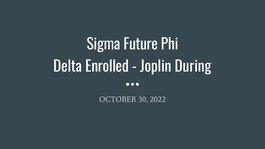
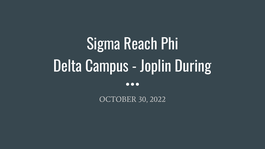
Future: Future -> Reach (141, 44)
Enrolled: Enrolled -> Campus (107, 67)
